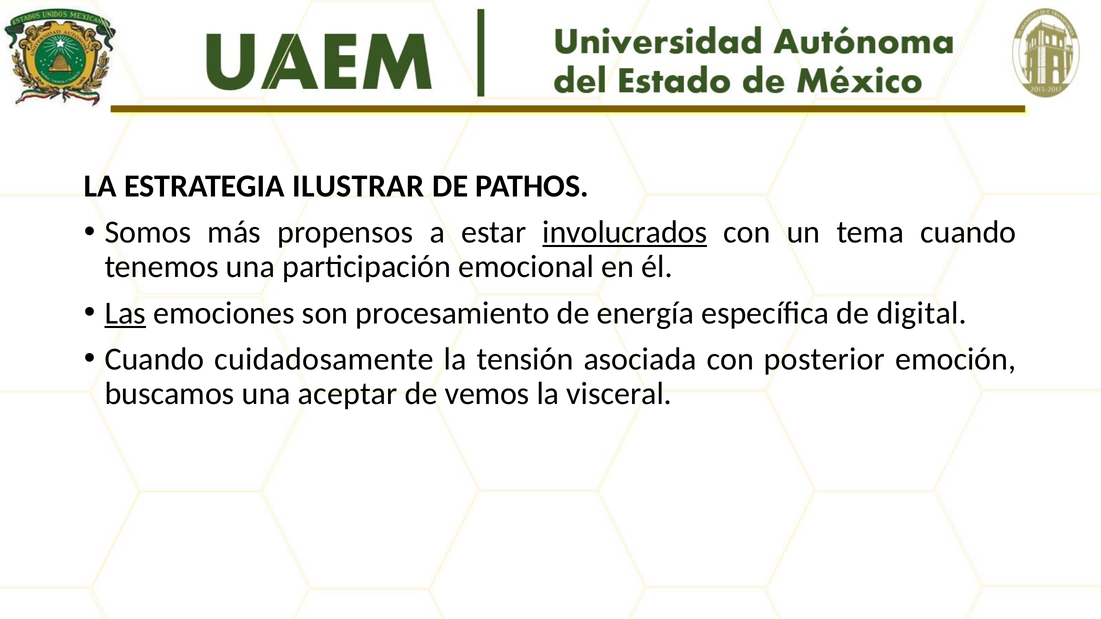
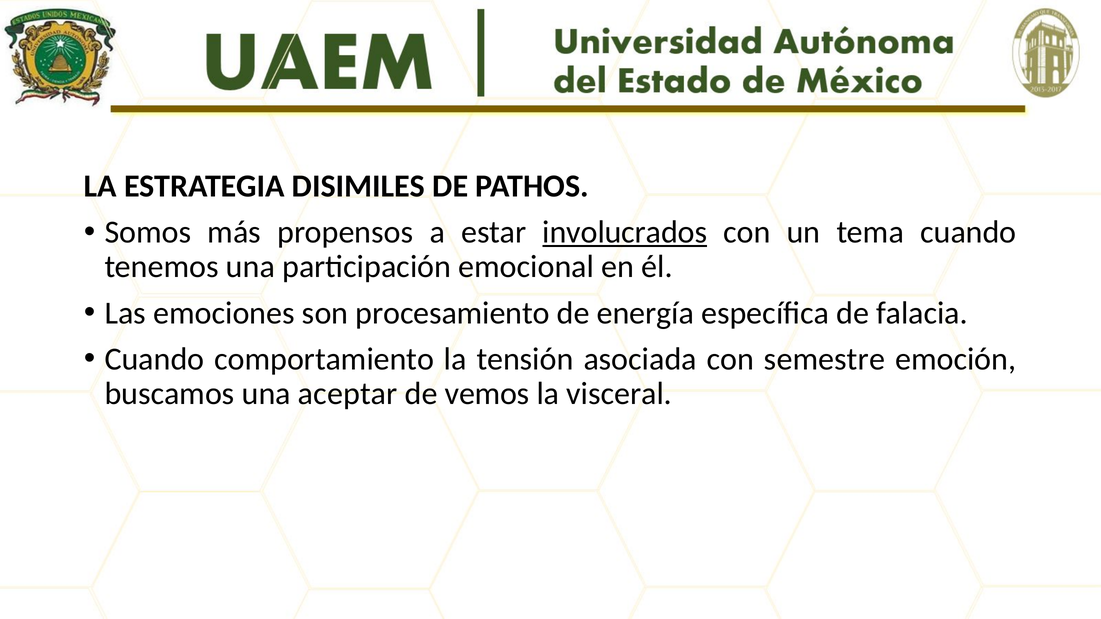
ILUSTRAR: ILUSTRAR -> DISIMILES (358, 186)
Las underline: present -> none (125, 313)
digital: digital -> falacia (922, 313)
cuidadosamente: cuidadosamente -> comportamiento (324, 359)
posterior: posterior -> semestre (824, 359)
